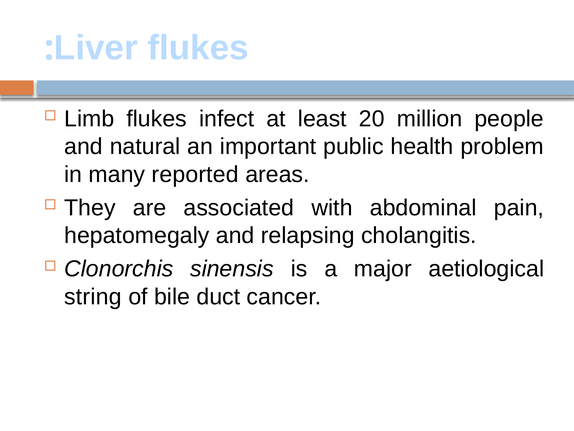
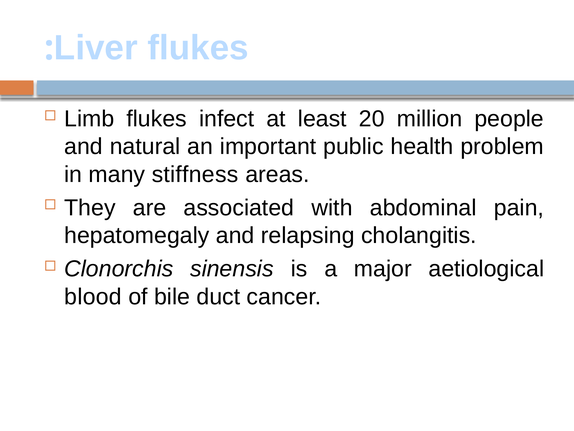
reported: reported -> stiffness (195, 174)
string: string -> blood (93, 296)
